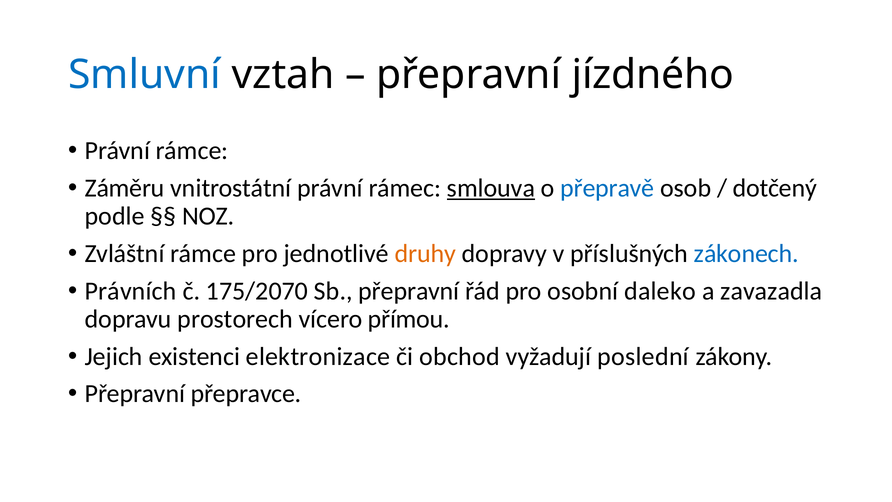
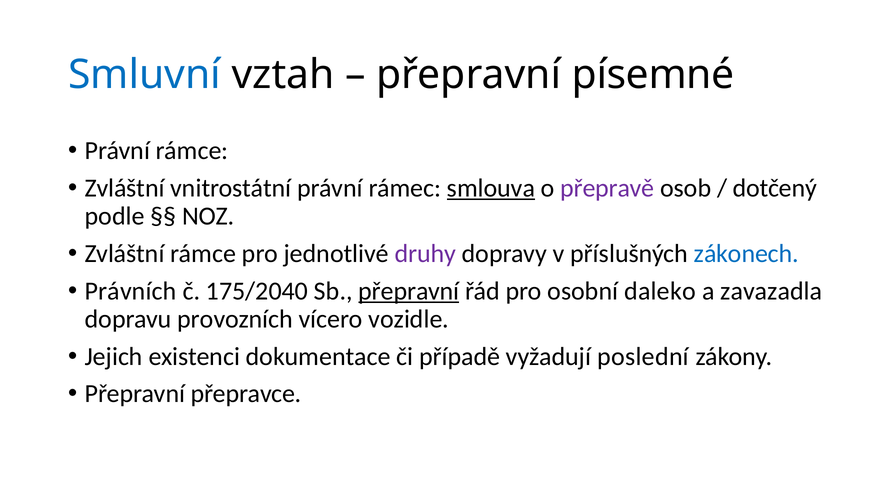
jízdného: jízdného -> písemné (653, 75)
Záměru: Záměru -> Zvláštní (125, 188)
přepravě colour: blue -> purple (607, 188)
druhy colour: orange -> purple (425, 254)
175/2070: 175/2070 -> 175/2040 (257, 291)
přepravní underline: none -> present (409, 291)
prostorech: prostorech -> provozních (235, 319)
přímou: přímou -> vozidle (409, 319)
elektronizace: elektronizace -> dokumentace (318, 356)
obchod: obchod -> případě (460, 356)
